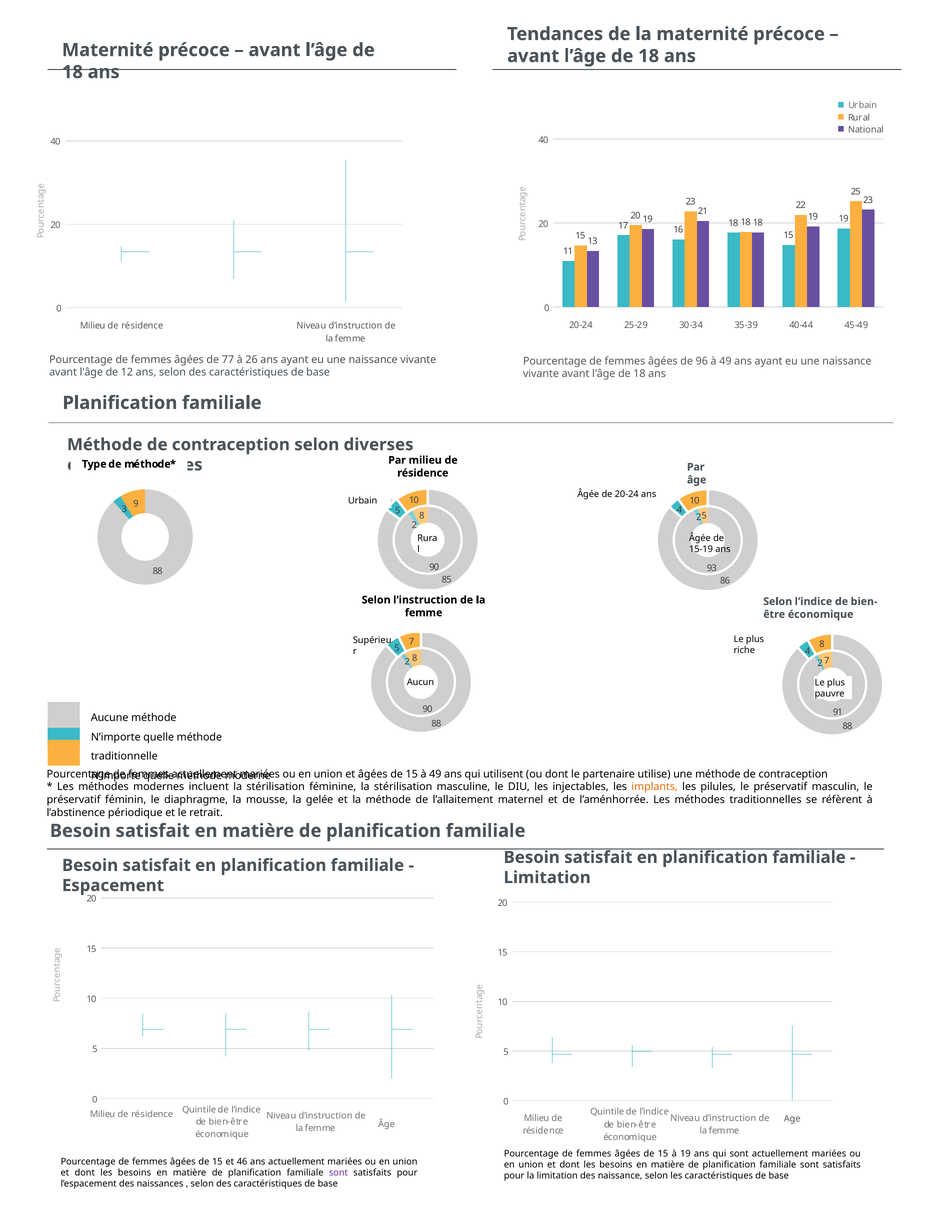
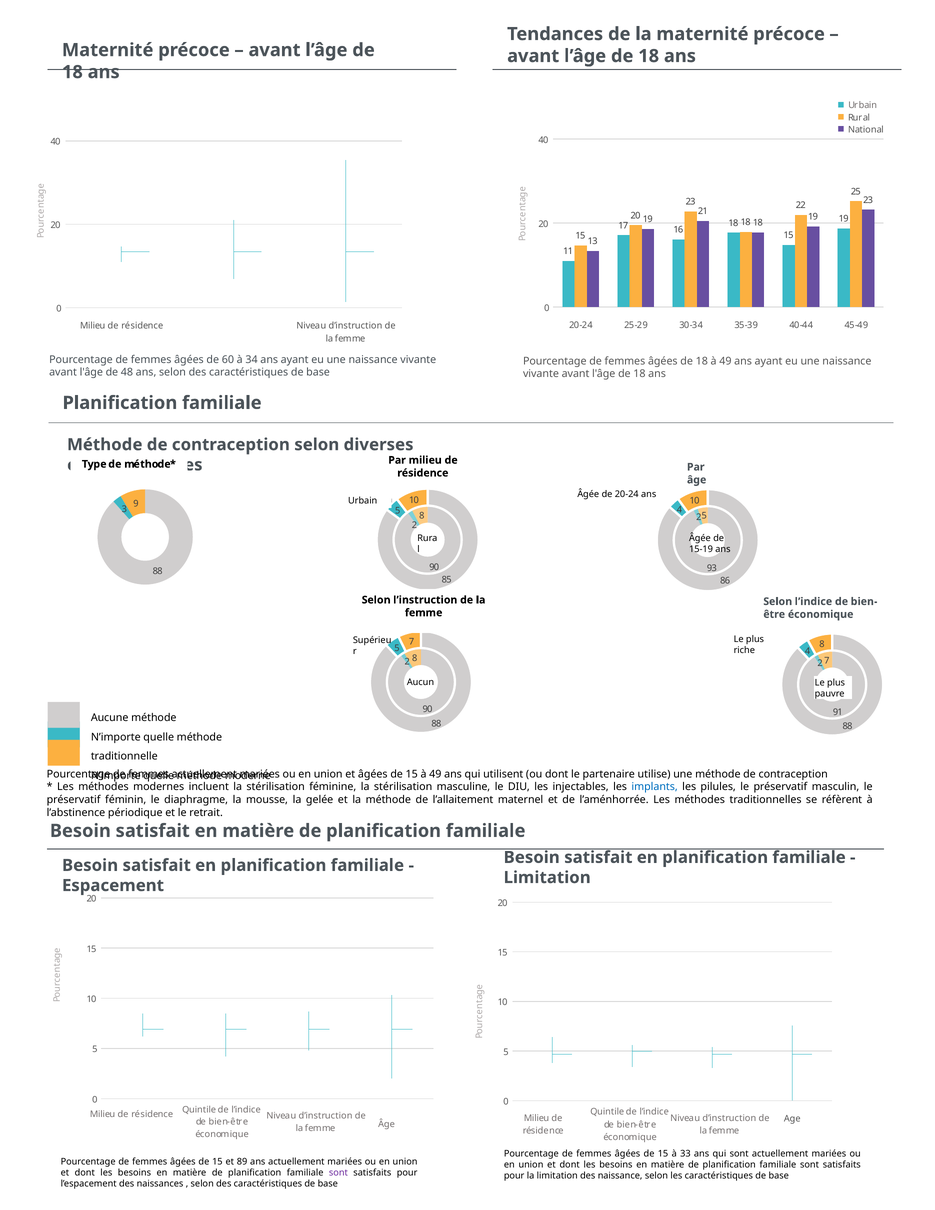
77: 77 -> 60 (228, 360)
26: 26 -> 34 (252, 360)
âgées de 96: 96 -> 18 (702, 361)
12: 12 -> 48 (127, 372)
implants colour: orange -> blue (655, 787)
à 19: 19 -> 33 (685, 1154)
46: 46 -> 89 (242, 1162)
